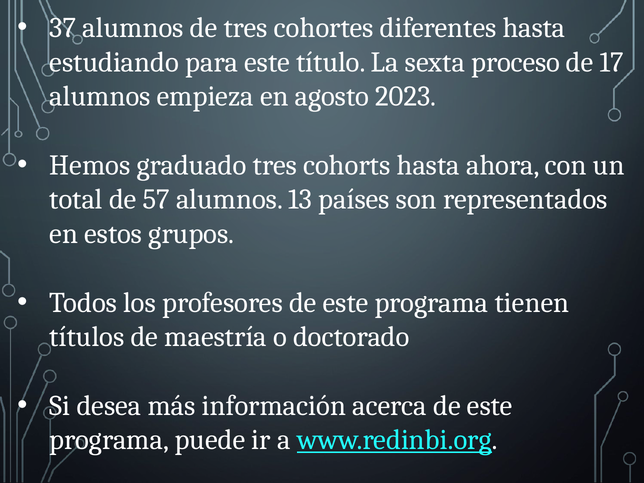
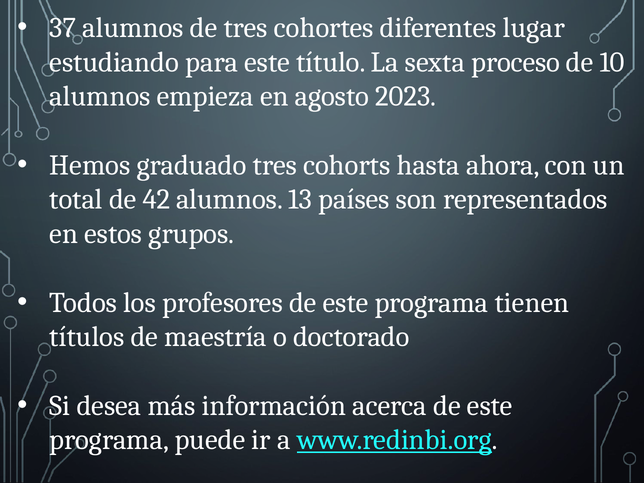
diferentes hasta: hasta -> lugar (534, 28)
17: 17 -> 10 (612, 62)
57: 57 -> 42 (156, 199)
